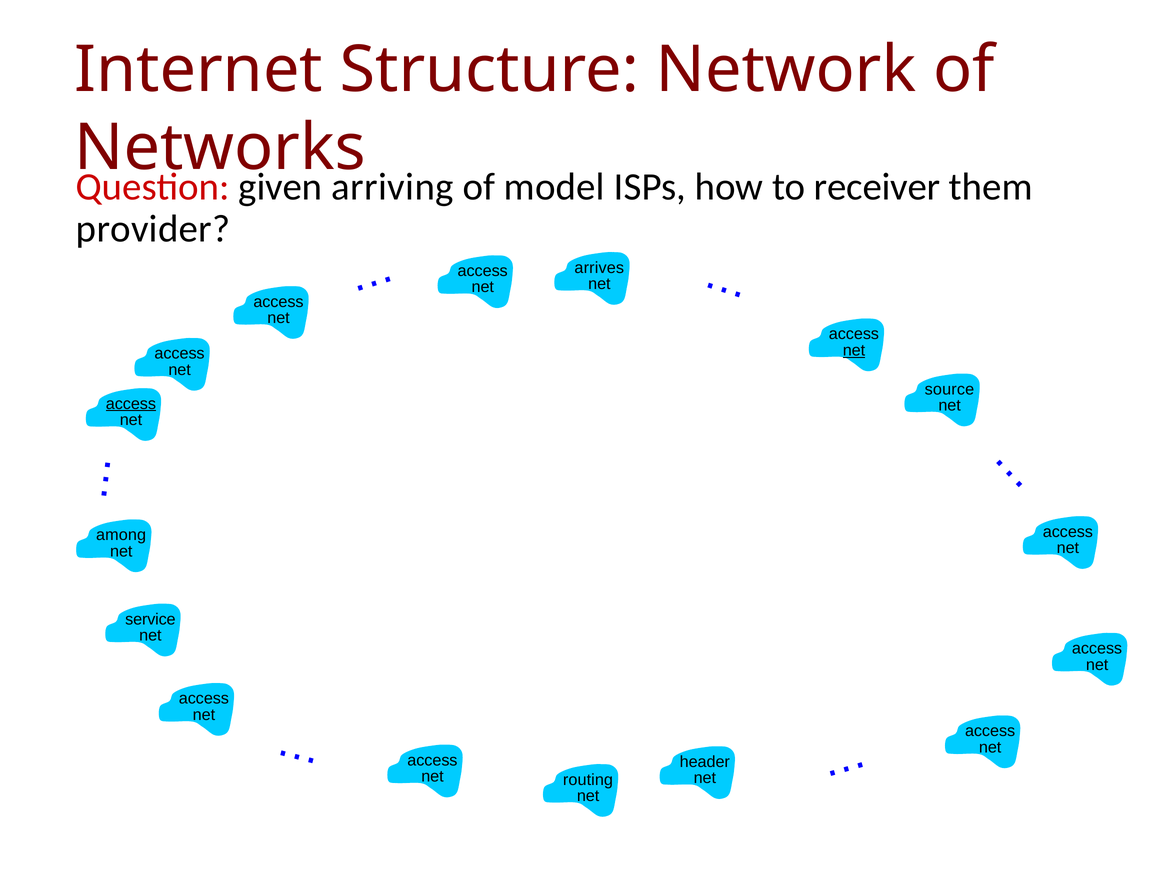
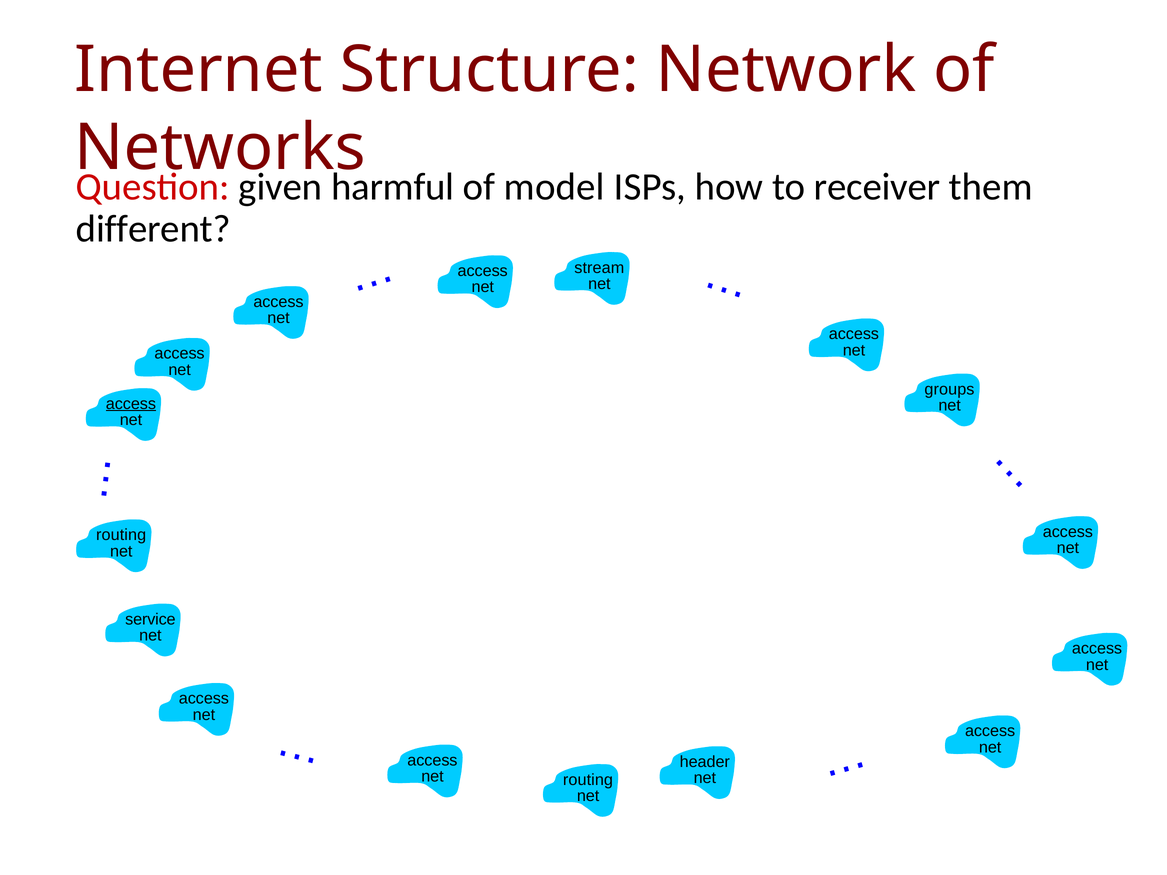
arriving: arriving -> harmful (393, 187)
provider: provider -> different (153, 229)
arrives: arrives -> stream (599, 268)
net underline: present -> none (854, 350)
source: source -> groups (949, 389)
among: among -> routing (121, 535)
